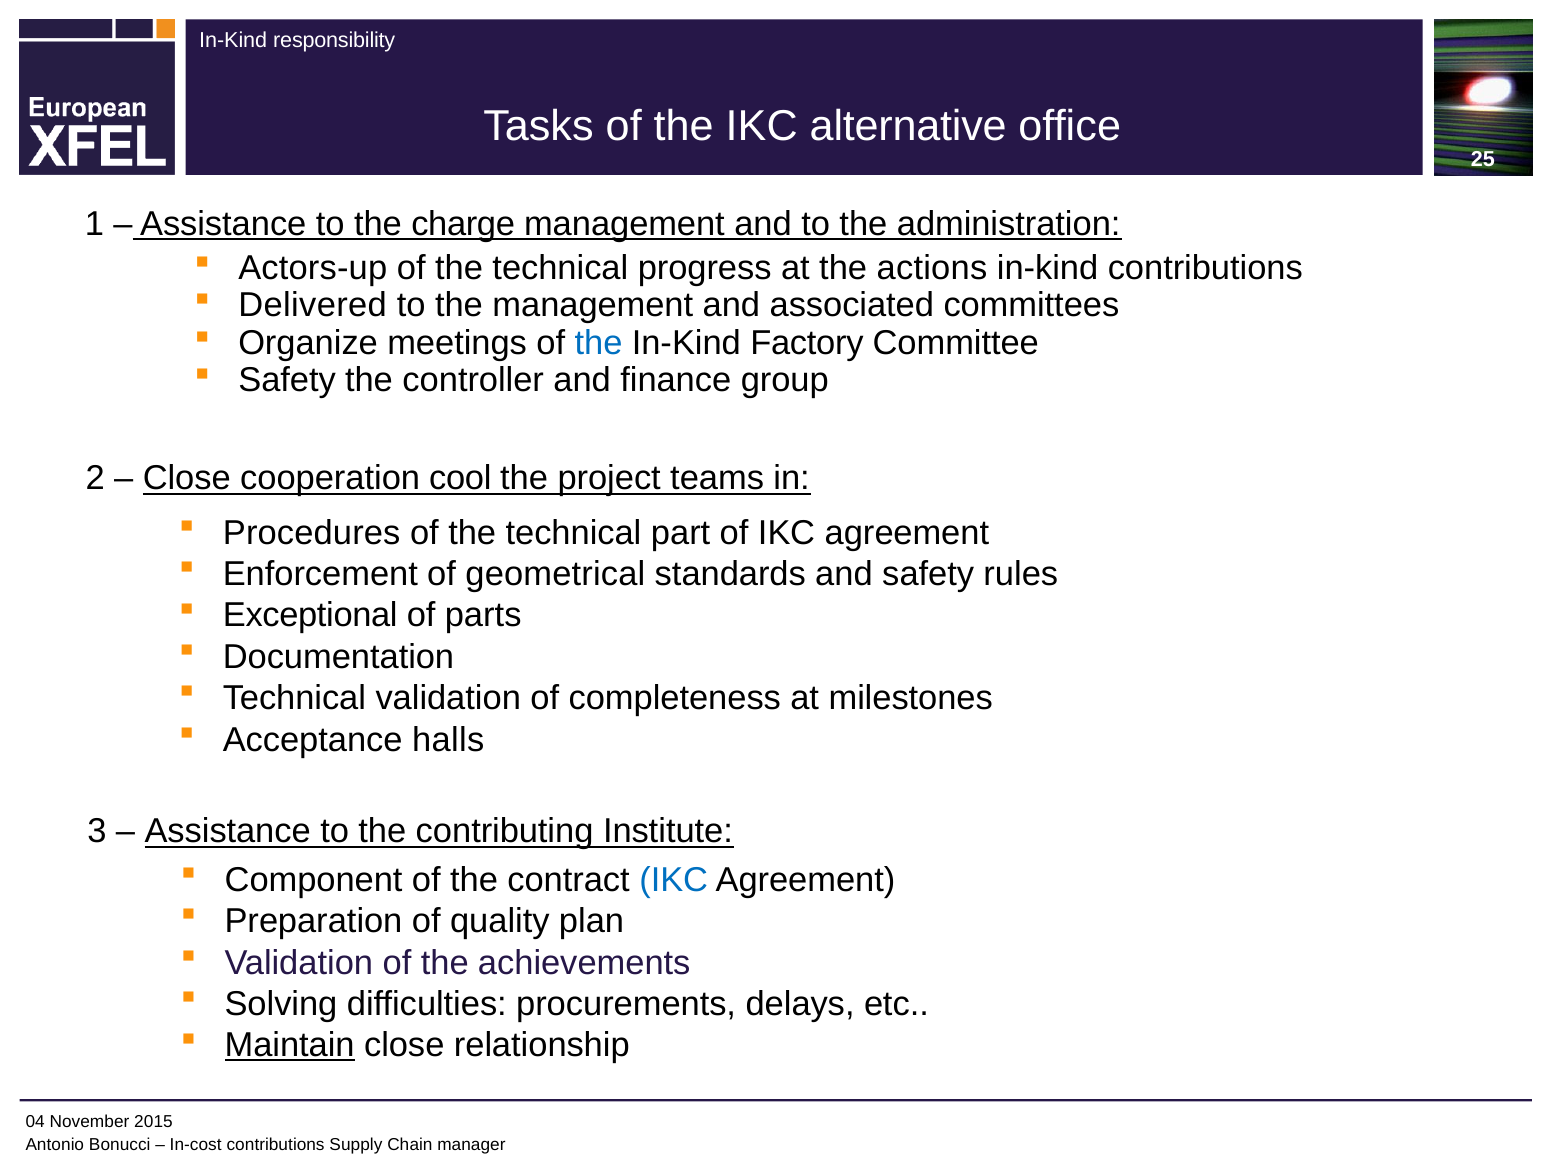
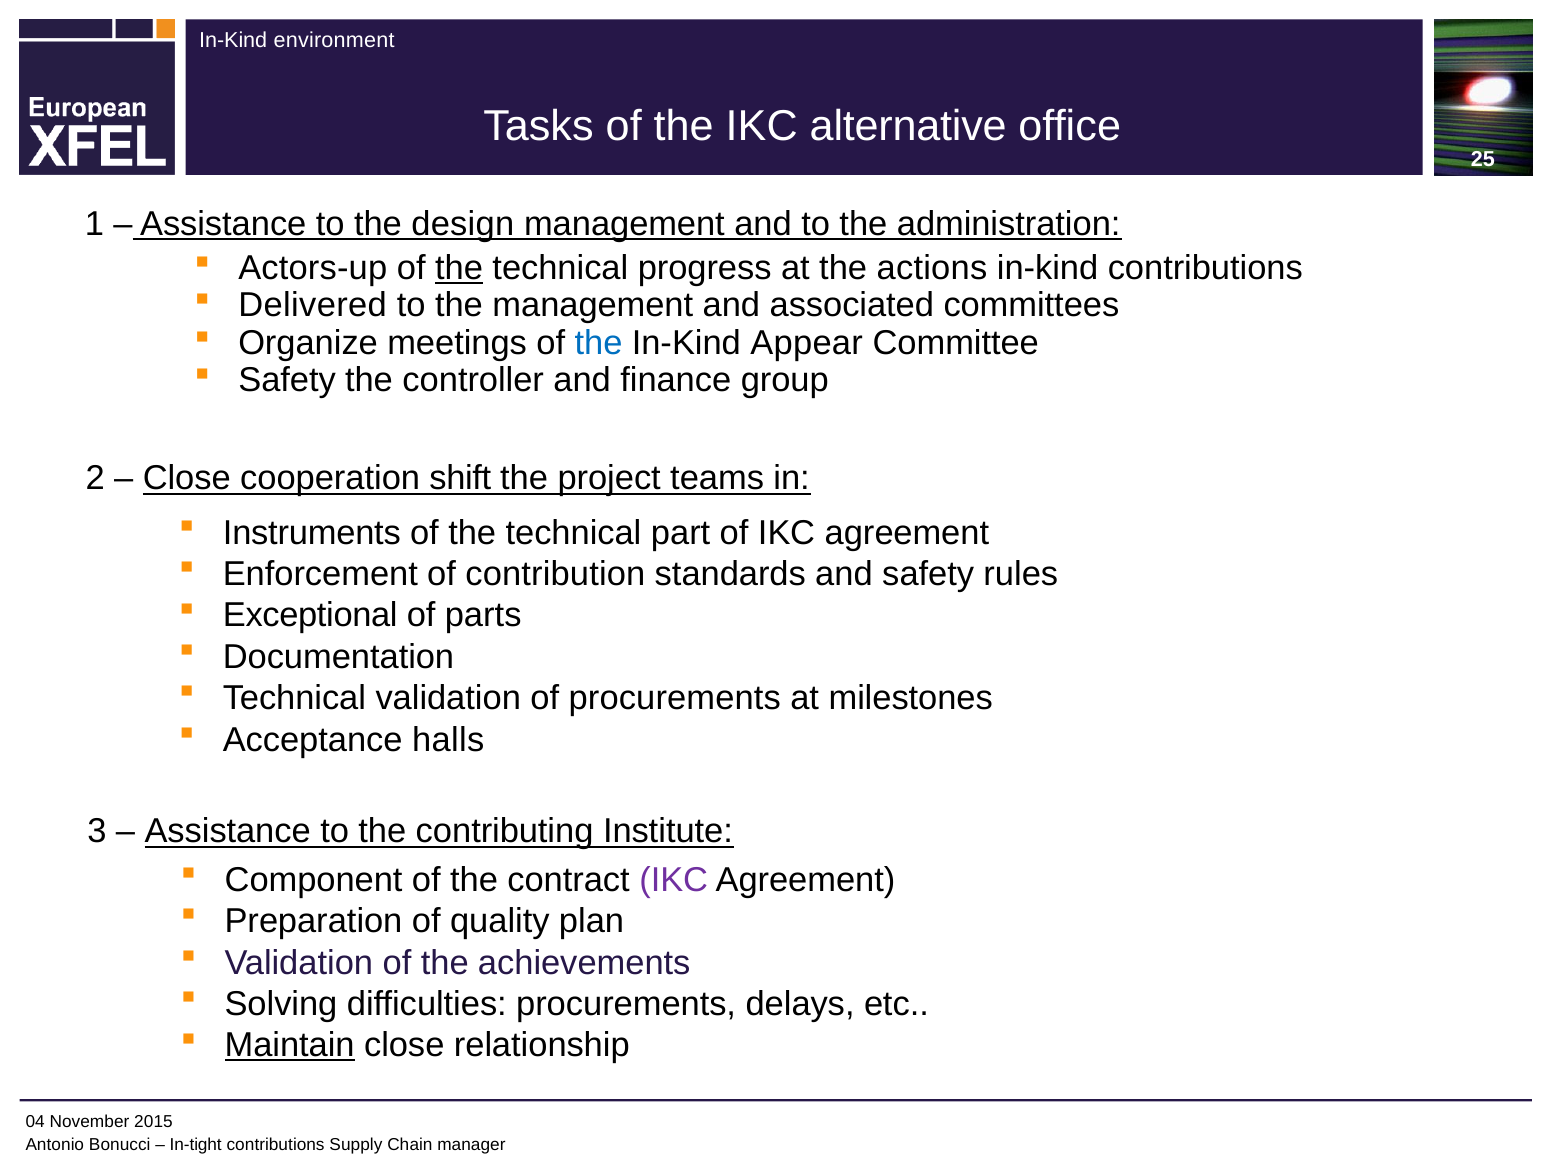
responsibility: responsibility -> environment (334, 41)
charge: charge -> design (463, 224)
the underline: none -> present (459, 268)
Factory: Factory -> Appear (807, 343)
cool: cool -> shift (460, 478)
Procedures: Procedures -> Instruments (312, 533)
geometrical: geometrical -> contribution (555, 574)
of completeness: completeness -> procurements (675, 698)
IKC colour: blue -> purple (674, 880)
In-cost: In-cost -> In-tight (196, 1144)
